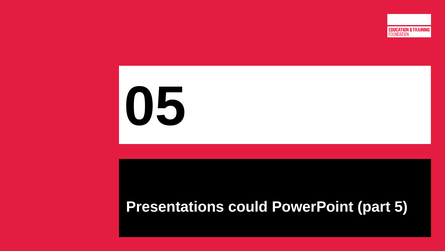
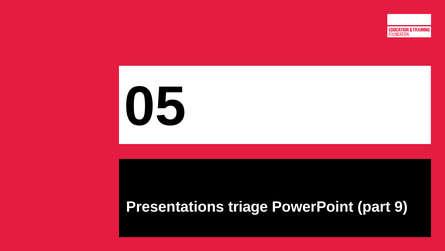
could: could -> triage (248, 206)
5: 5 -> 9 (401, 206)
